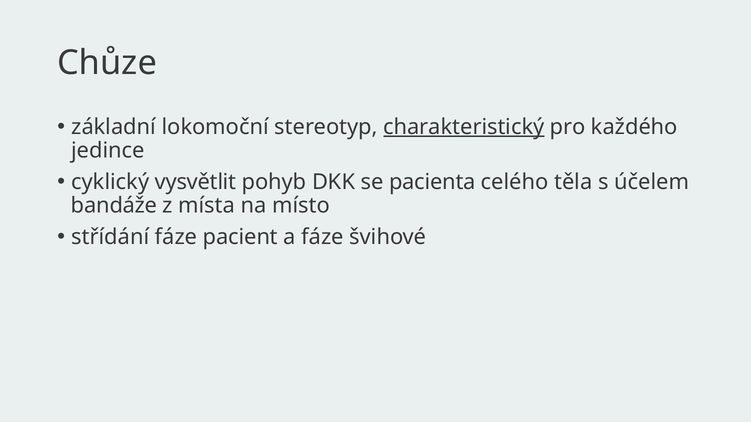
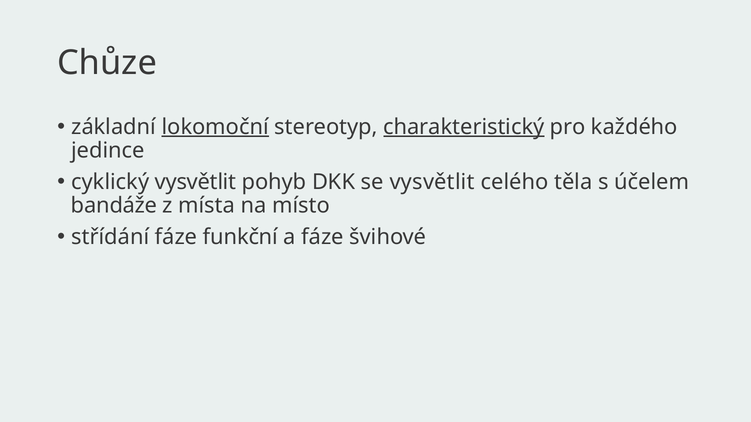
lokomoční underline: none -> present (215, 127)
se pacienta: pacienta -> vysvětlit (432, 182)
pacient: pacient -> funkční (240, 237)
